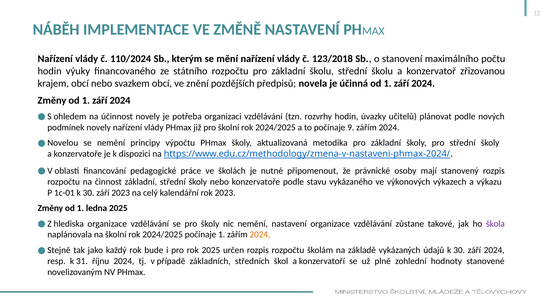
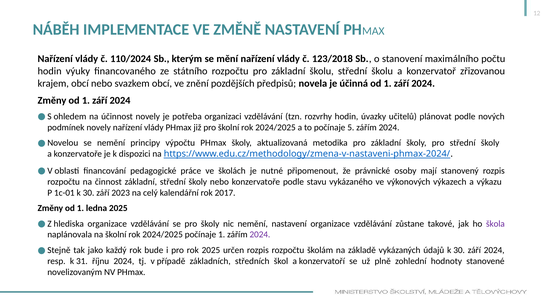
9: 9 -> 5 (351, 128)
rok 2023: 2023 -> 2017 (225, 193)
2024 colour: orange -> purple (260, 235)
